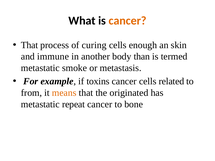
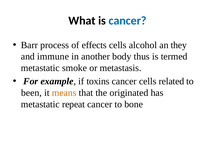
cancer colour: orange -> blue (128, 21)
That: That -> Barr (29, 45)
curing: curing -> effects (94, 45)
enough: enough -> alcohol (143, 45)
skin: skin -> they (179, 45)
than: than -> thus (142, 57)
from: from -> been (31, 93)
